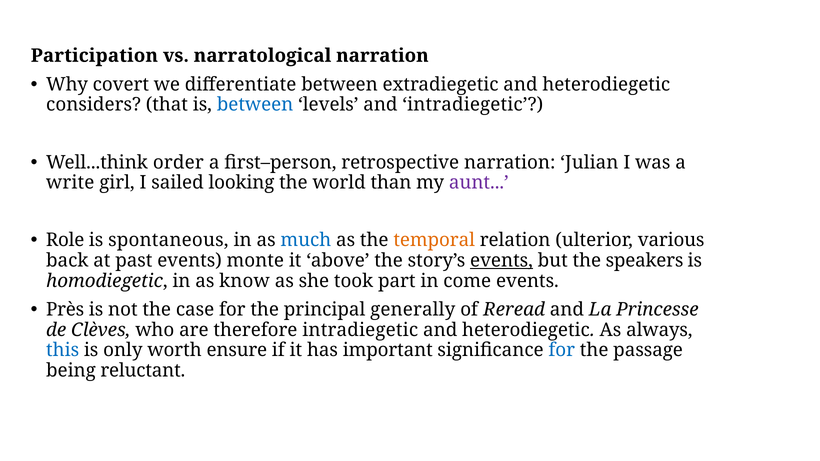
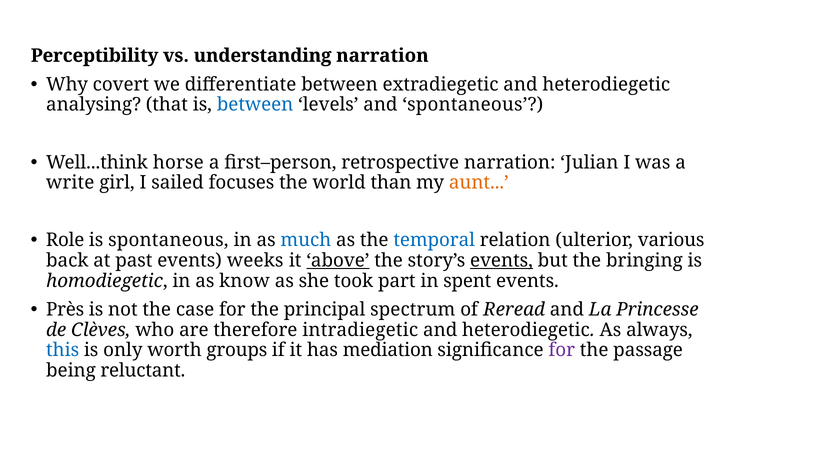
Participation: Participation -> Perceptibility (95, 56)
narratological: narratological -> understanding (263, 56)
considers: considers -> analysing (94, 105)
and intradiegetic: intradiegetic -> spontaneous (473, 105)
order: order -> horse (178, 162)
looking: looking -> focuses (241, 183)
aunt colour: purple -> orange (479, 183)
temporal colour: orange -> blue (434, 240)
monte: monte -> weeks (255, 261)
above underline: none -> present (338, 261)
speakers: speakers -> bringing (644, 261)
come: come -> spent (467, 281)
generally: generally -> spectrum (413, 310)
ensure: ensure -> groups (237, 350)
important: important -> mediation (388, 350)
for colour: blue -> purple (562, 350)
